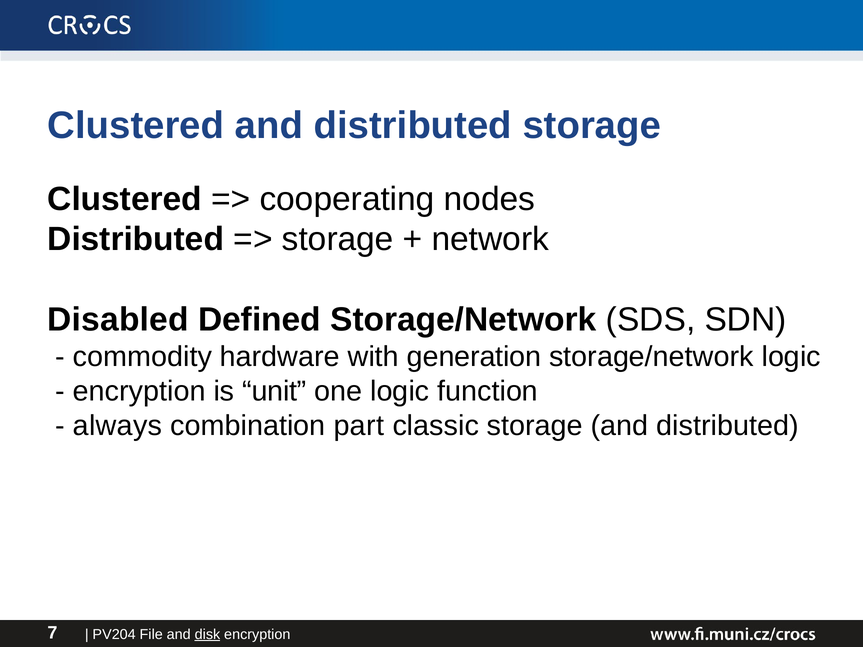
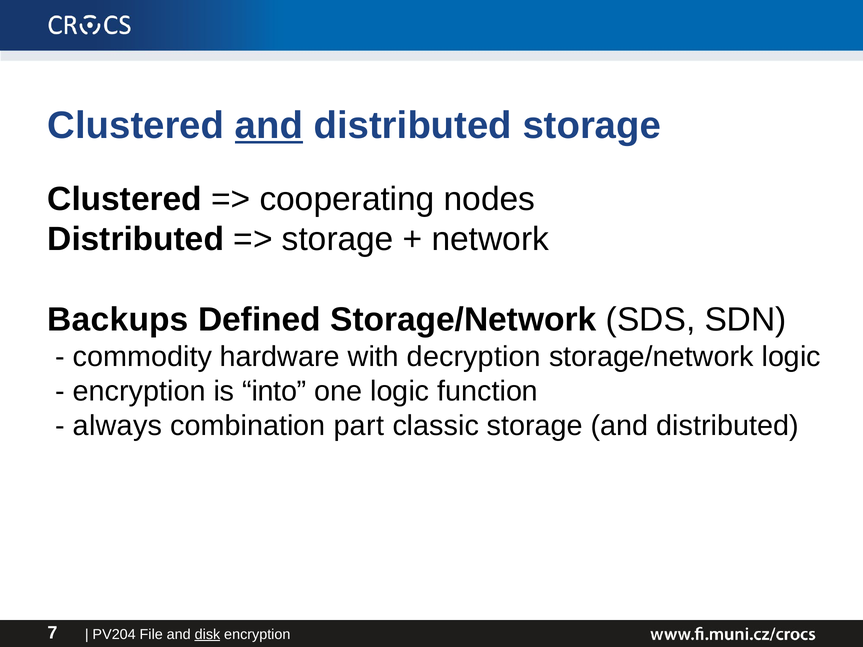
and underline: none -> present (269, 126)
Disabled: Disabled -> Backups (118, 320)
generation: generation -> decryption (474, 357)
unit: unit -> into (274, 392)
